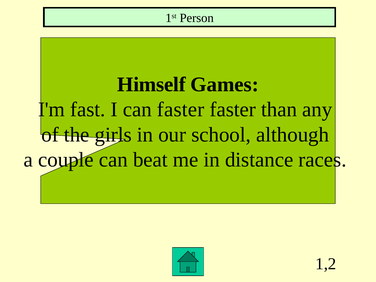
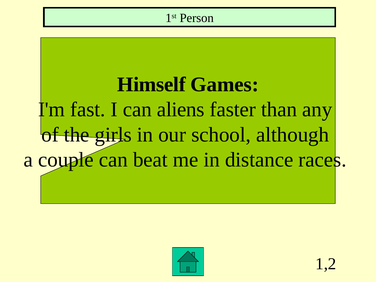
can faster: faster -> aliens (181, 110)
